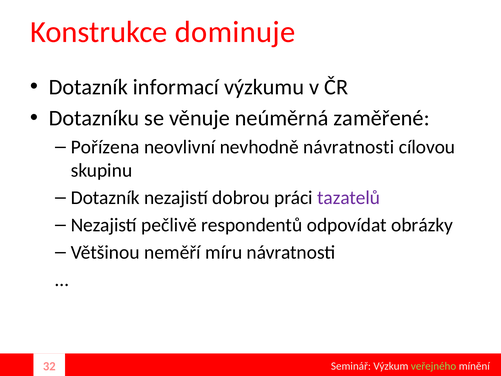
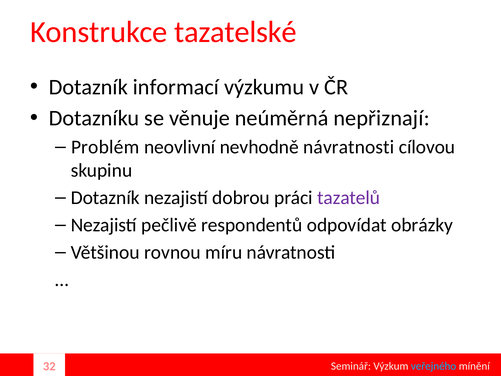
dominuje: dominuje -> tazatelské (235, 32)
zaměřené: zaměřené -> nepřiznají (382, 118)
Pořízena: Pořízena -> Problém (105, 147)
neměří: neměří -> rovnou (172, 252)
veřejného colour: light green -> light blue (434, 366)
